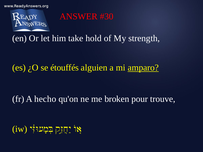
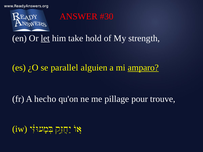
let underline: none -> present (45, 38)
étouffés: étouffés -> parallel (65, 68)
broken: broken -> pillage (117, 99)
